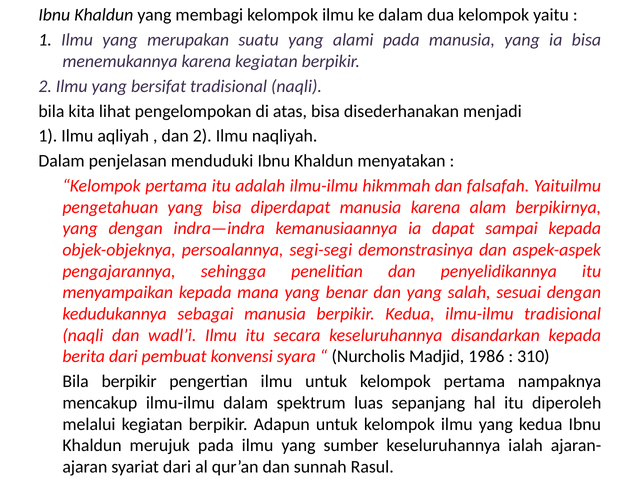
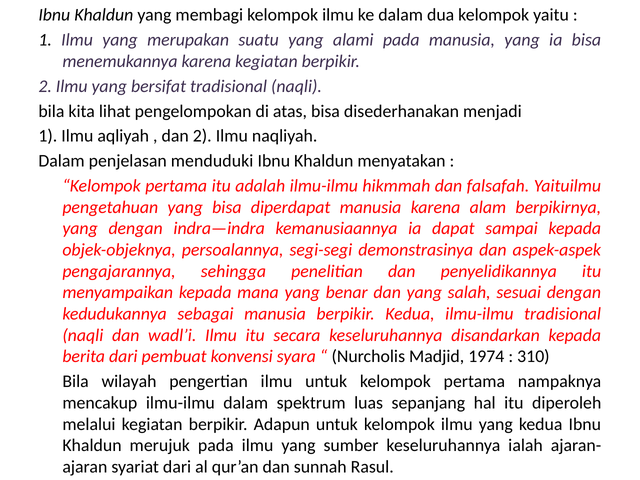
1986: 1986 -> 1974 (486, 357)
Bila berpikir: berpikir -> wilayah (129, 381)
